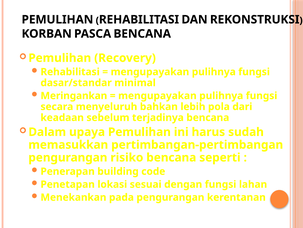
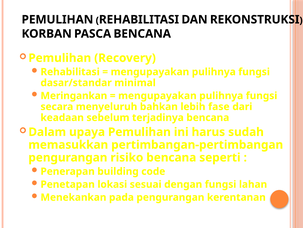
pola: pola -> fase (219, 106)
